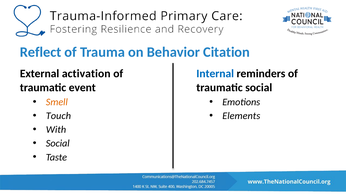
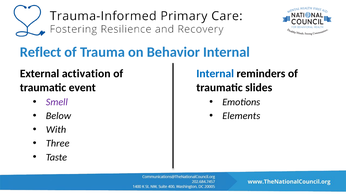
Behavior Citation: Citation -> Internal (227, 52)
traumatic social: social -> slides (259, 88)
Smell colour: orange -> purple (57, 102)
Touch: Touch -> Below (58, 116)
Social: Social -> Three (58, 144)
